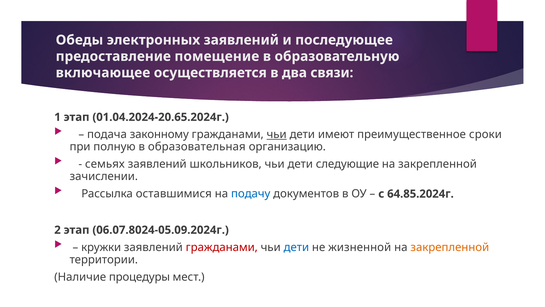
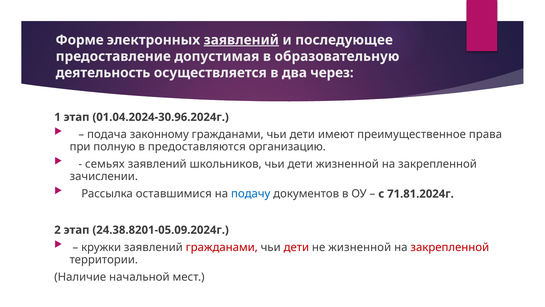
Обеды: Обеды -> Форме (80, 40)
заявлений underline: none -> present (241, 40)
помещение: помещение -> допустимая (217, 56)
включающее: включающее -> деятельность (103, 73)
связи: связи -> через (332, 73)
01.04.2024-20.65.2024г: 01.04.2024-20.65.2024г -> 01.04.2024-30.96.2024г (161, 117)
чьи underline: present -> none (277, 134)
сроки: сроки -> права (485, 134)
образовательная: образовательная -> предоставляются (197, 147)
дети следующие: следующие -> жизненной (347, 164)
64.85.2024г: 64.85.2024г -> 71.81.2024г (420, 194)
06.07.8024-05.09.2024г: 06.07.8024-05.09.2024г -> 24.38.8201-05.09.2024г (161, 230)
дети colour: blue -> red (296, 247)
закрепленной colour: orange -> red (450, 247)
процедуры: процедуры -> начальной (139, 277)
